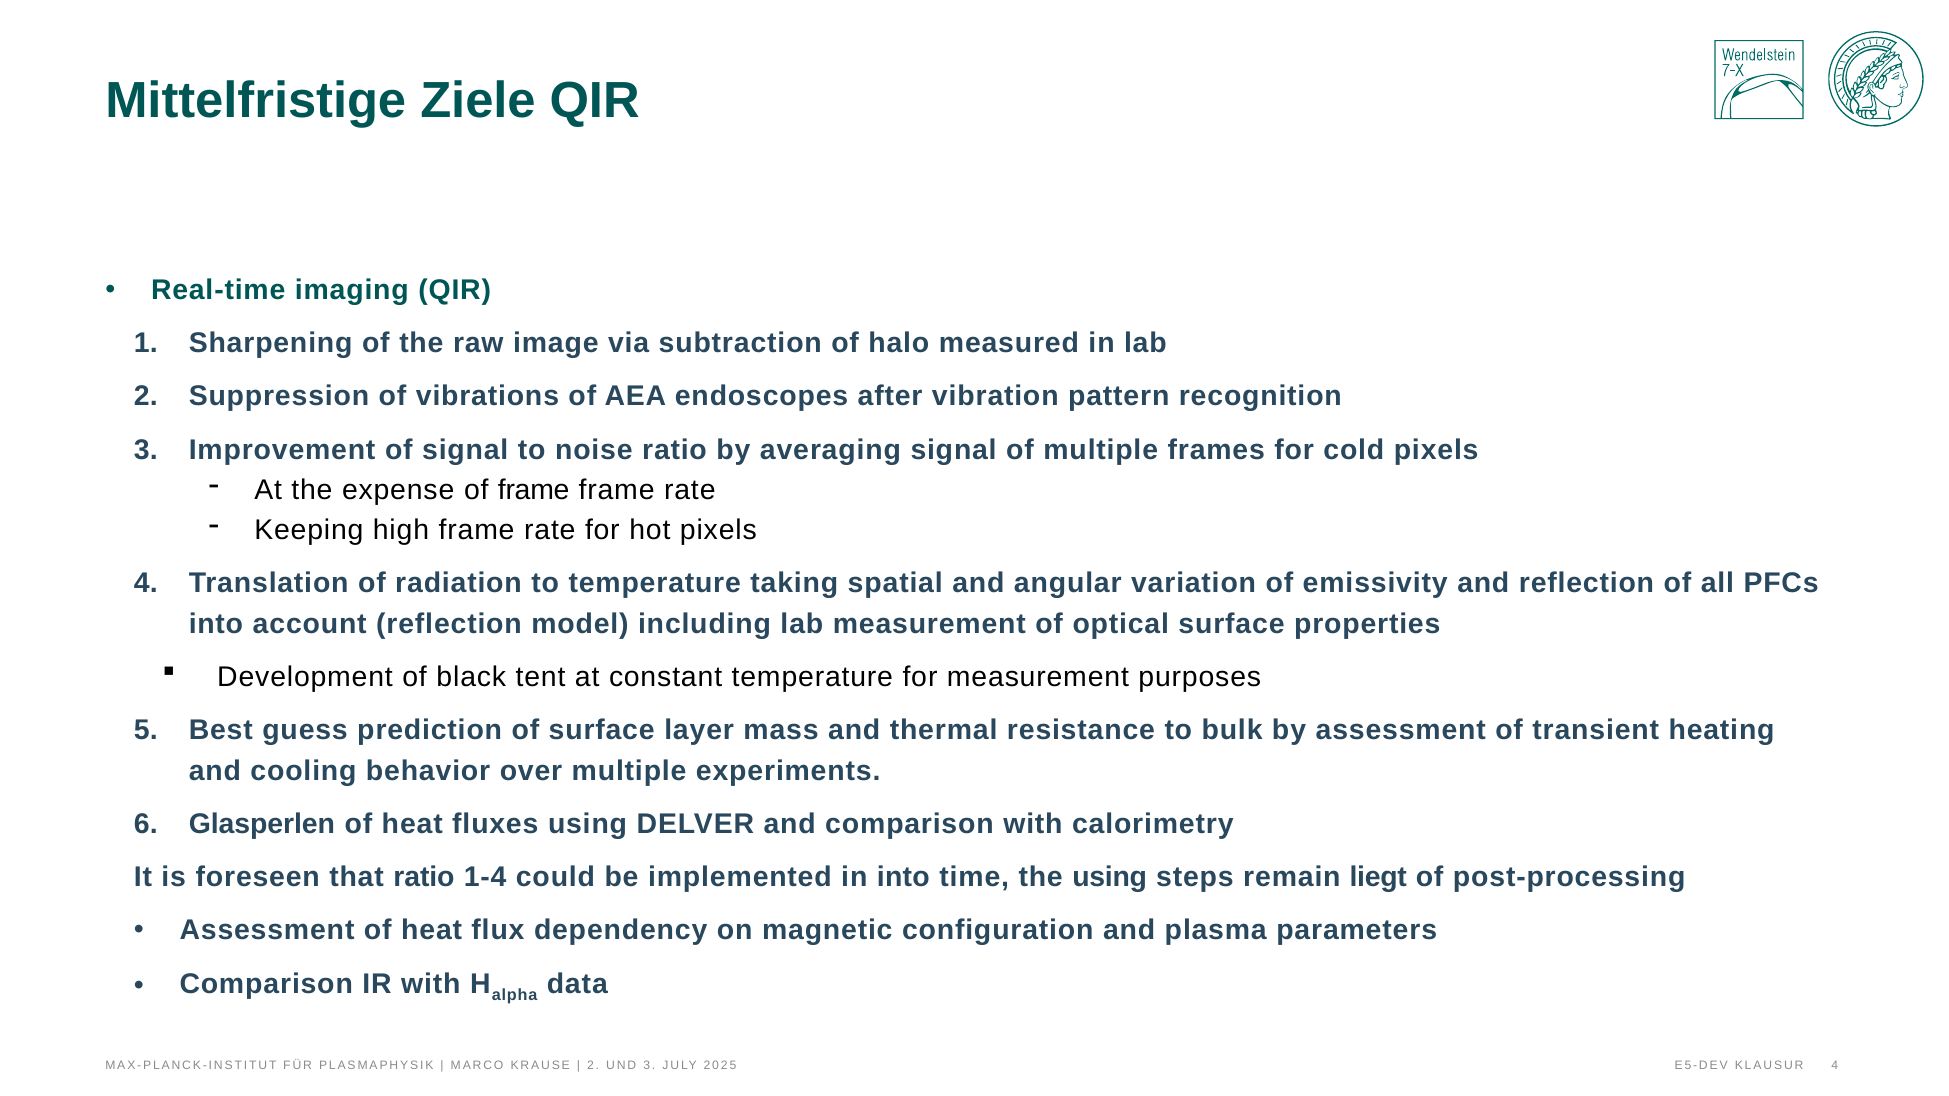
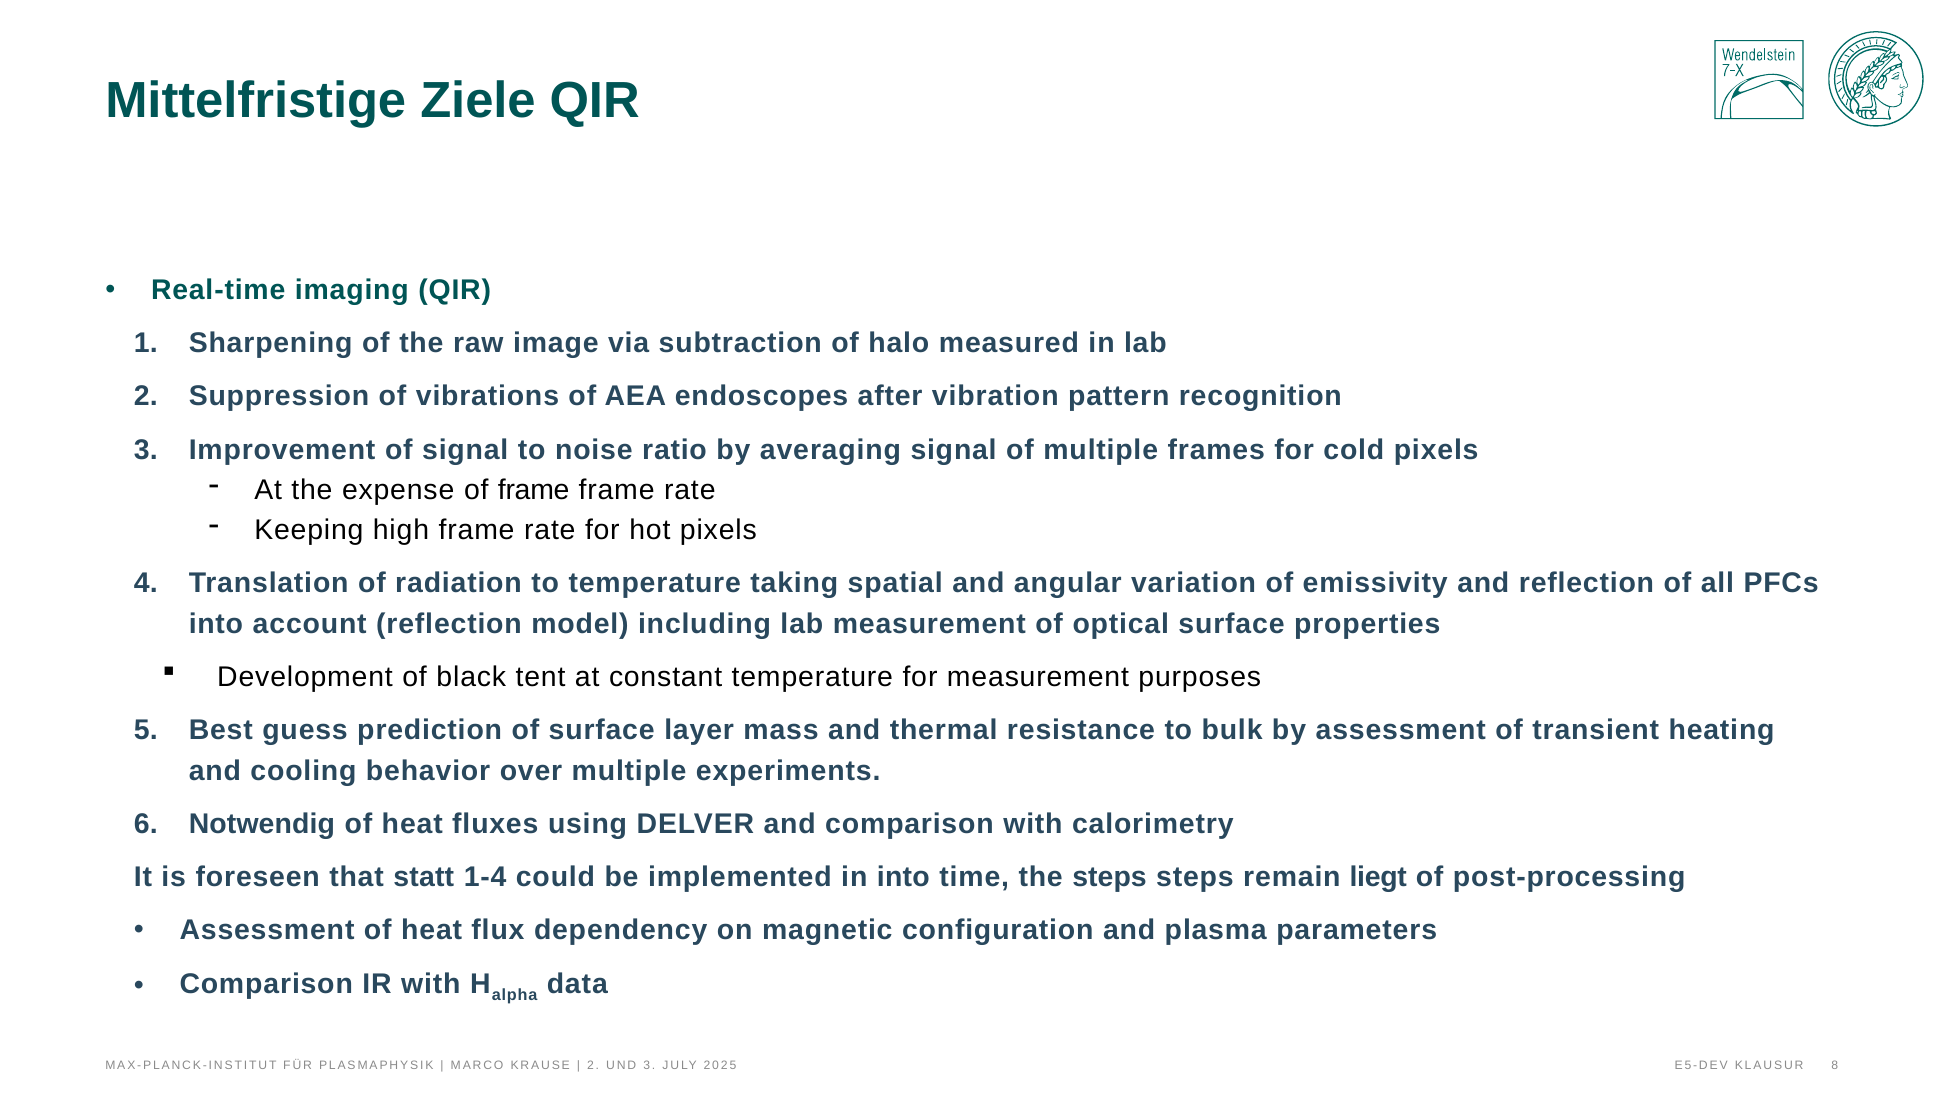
Glasperlen: Glasperlen -> Notwendig (262, 825)
that ratio: ratio -> statt (424, 878)
the using: using -> steps (1110, 878)
2025 4: 4 -> 8 (1835, 1065)
